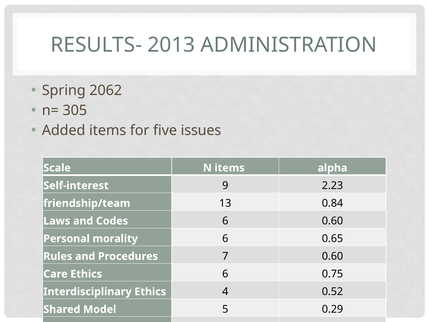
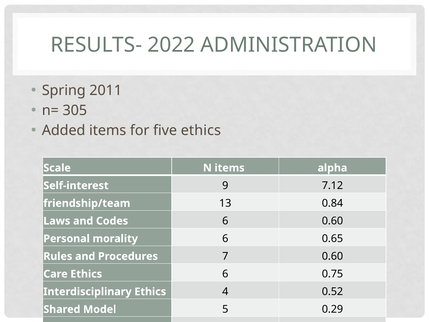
2013: 2013 -> 2022 (171, 45)
2062: 2062 -> 2011 (106, 90)
five issues: issues -> ethics (201, 130)
2.23: 2.23 -> 7.12 (332, 185)
